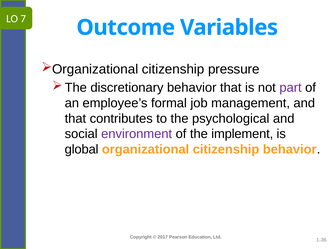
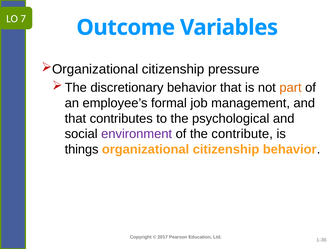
part colour: purple -> orange (290, 88)
implement: implement -> contribute (242, 134)
global: global -> things (82, 149)
